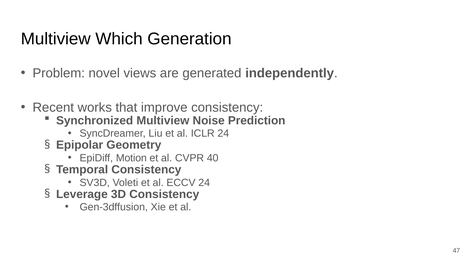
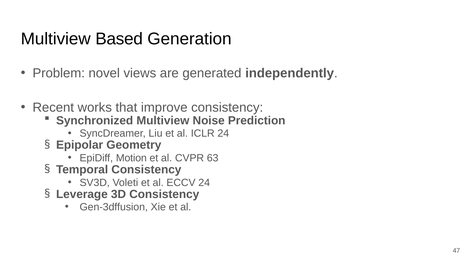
Which: Which -> Based (119, 39)
40: 40 -> 63 (213, 158)
